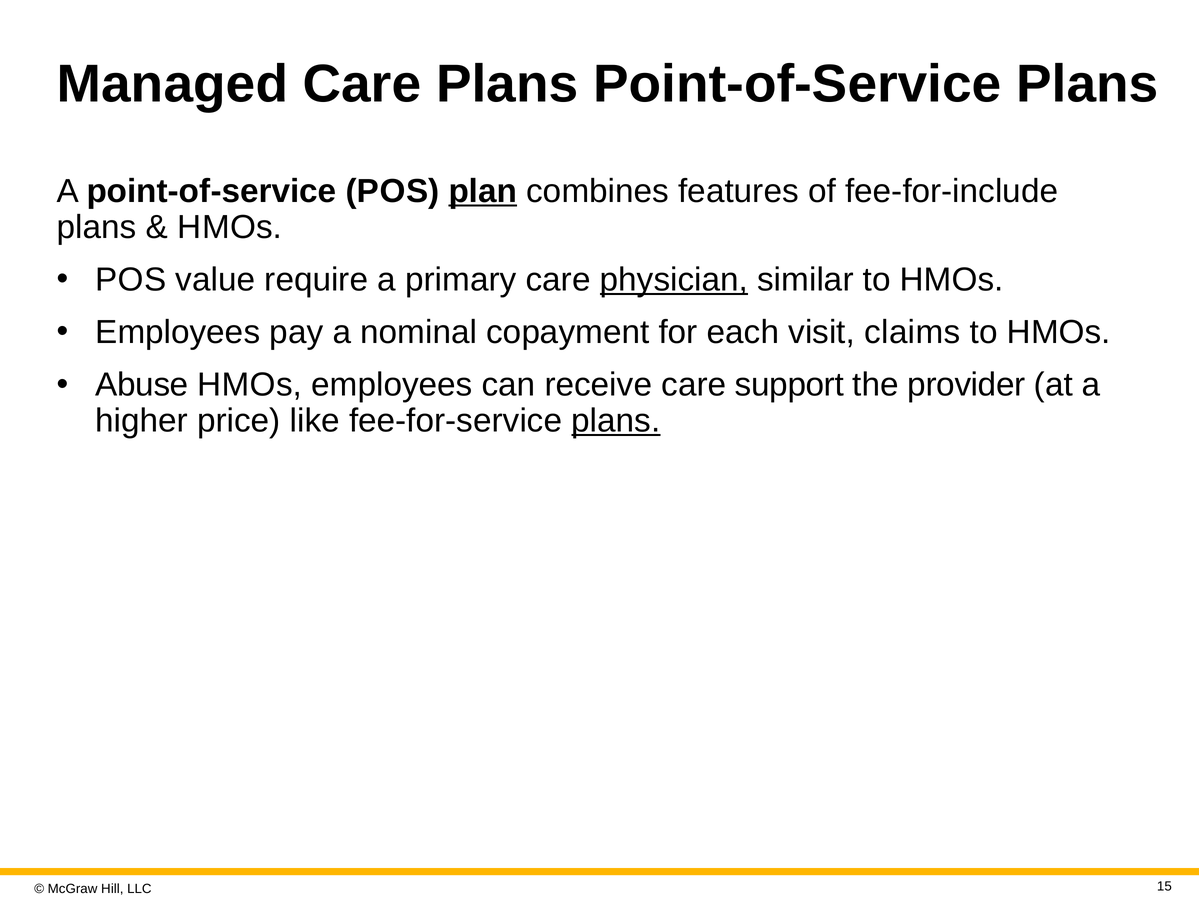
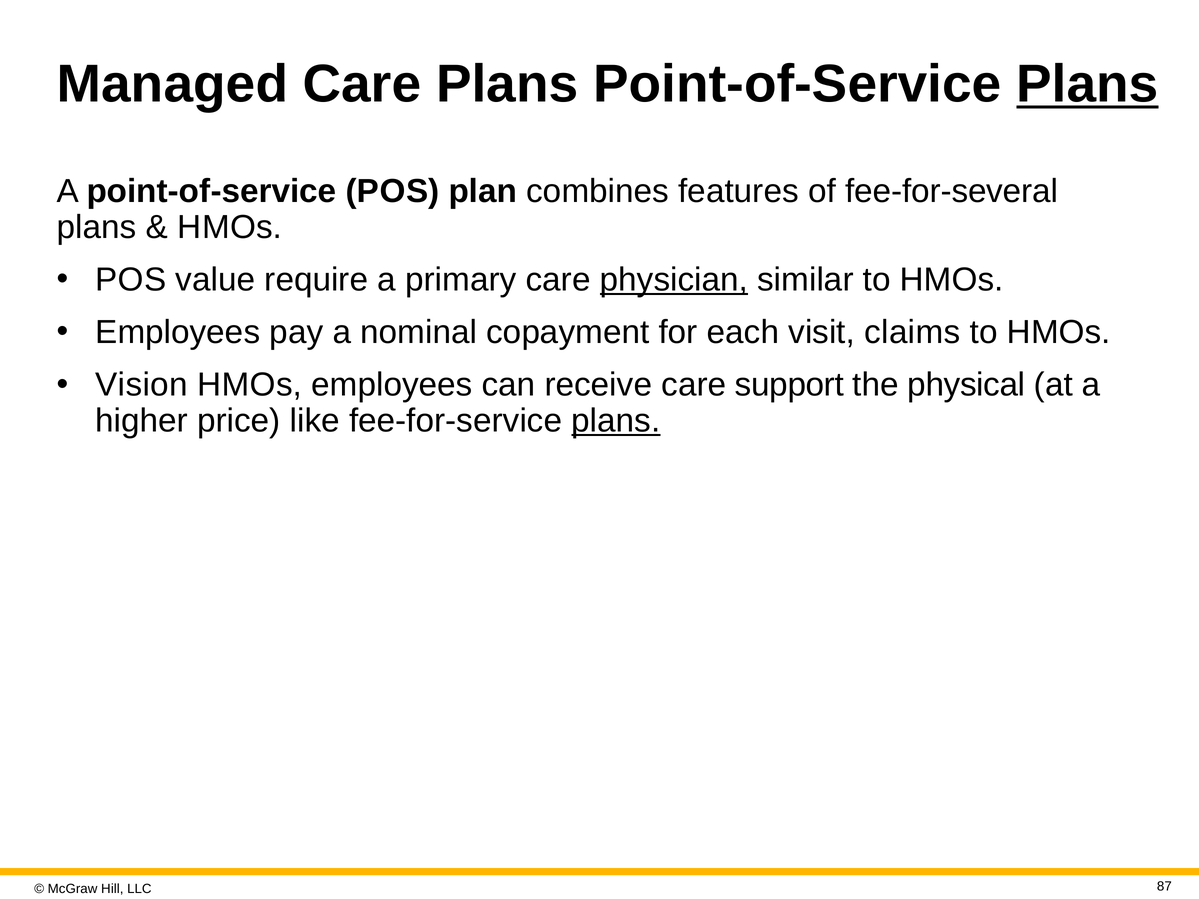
Plans underline: none -> present (1087, 84)
plan underline: present -> none (483, 191)
fee-for-include: fee-for-include -> fee-for-several (952, 191)
Abuse: Abuse -> Vision (142, 385)
provider: provider -> physical (966, 385)
15: 15 -> 87 (1164, 887)
